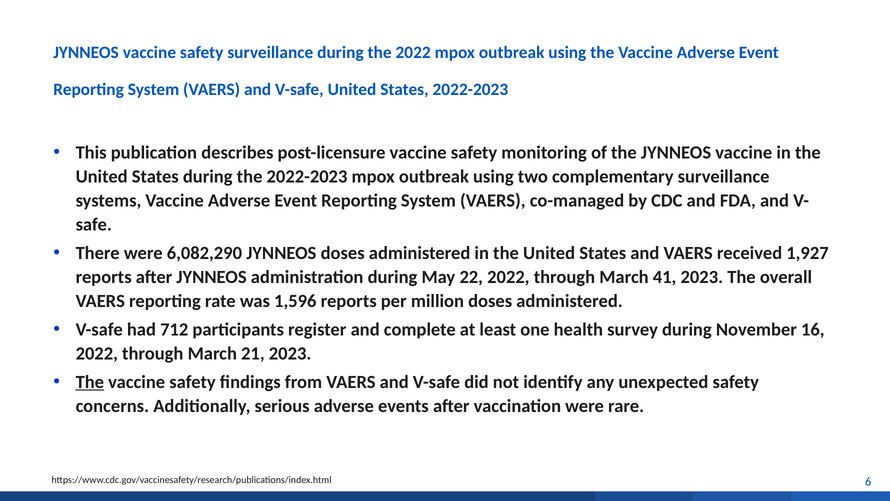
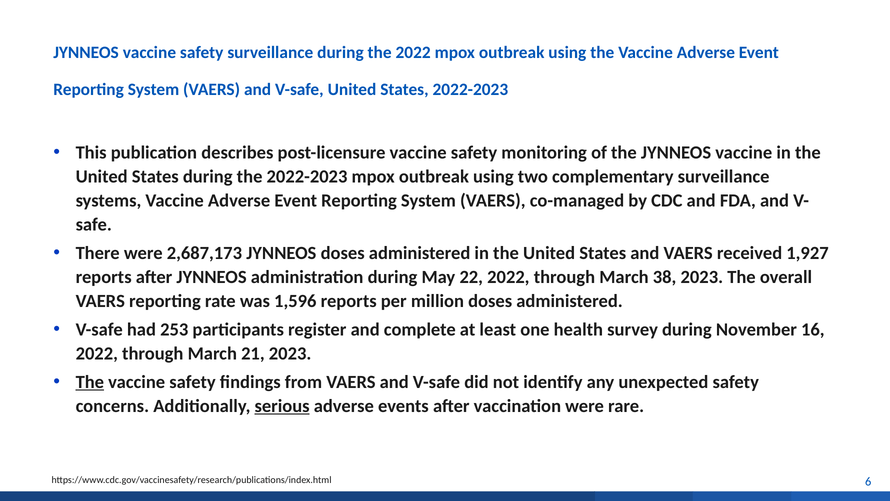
6,082,290: 6,082,290 -> 2,687,173 (204, 253)
41: 41 -> 38 (665, 277)
712: 712 -> 253 (174, 329)
serious underline: none -> present (282, 406)
